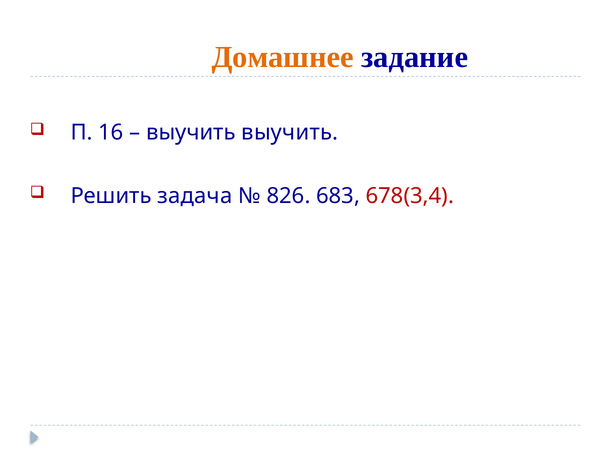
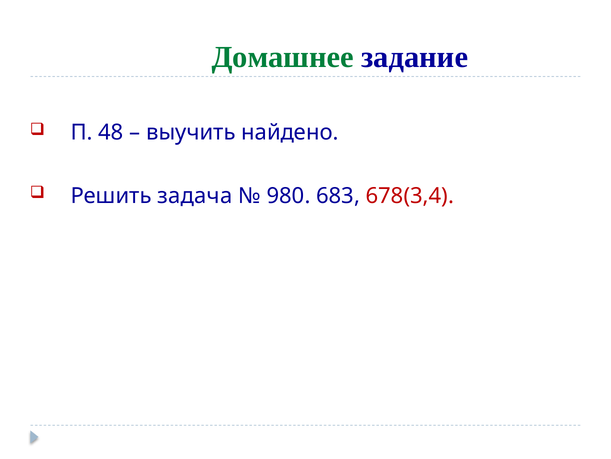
Домашнее colour: orange -> green (283, 57)
16: 16 -> 48 (111, 132)
выучить выучить: выучить -> найдено (290, 132)
826: 826 -> 980 (289, 196)
